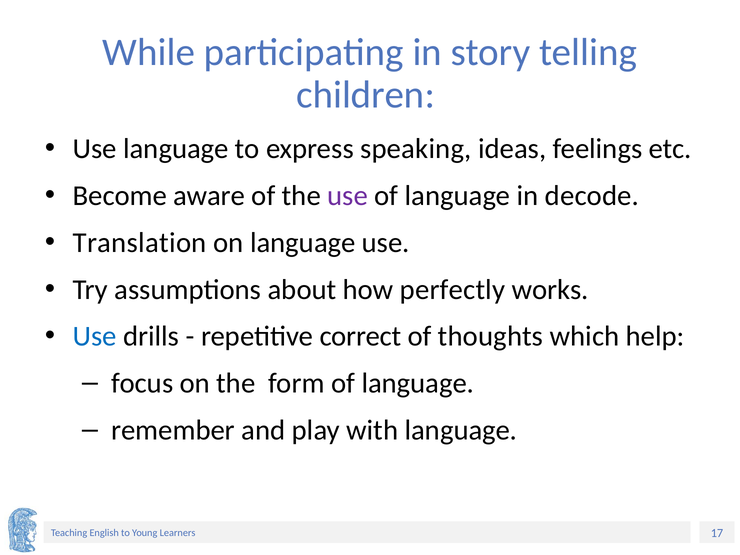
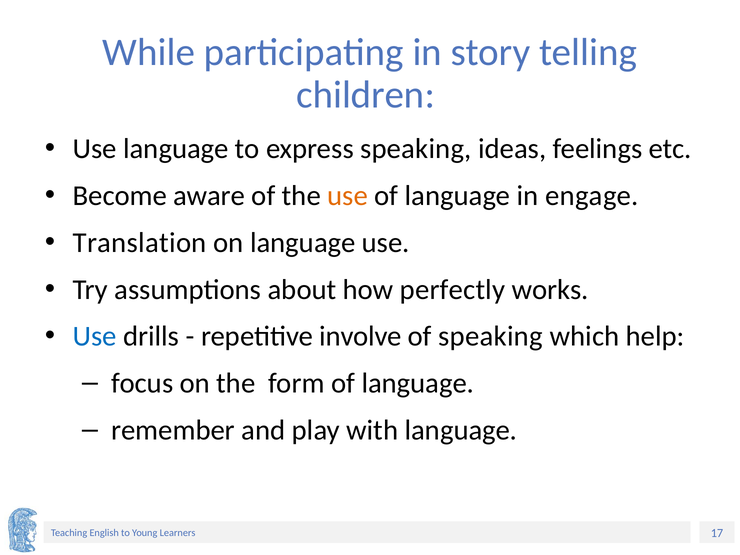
use colour: purple -> orange (348, 196)
decode: decode -> engage (592, 196)
correct: correct -> involve (361, 336)
of thoughts: thoughts -> speaking (490, 336)
